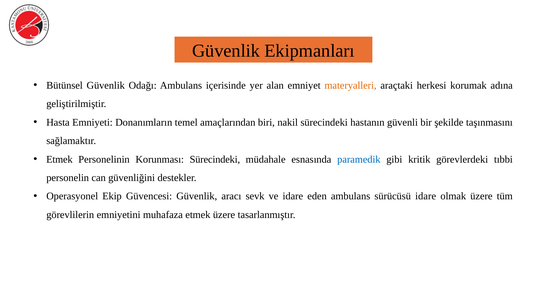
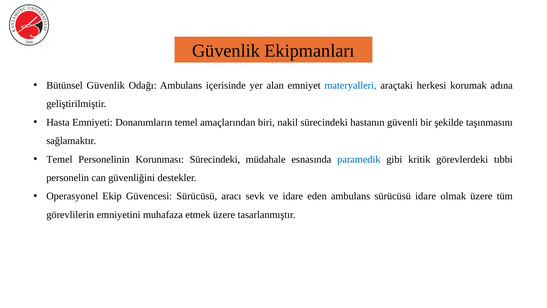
materyalleri colour: orange -> blue (351, 85)
Etmek: Etmek -> Temel (59, 159)
Güvencesi Güvenlik: Güvenlik -> Sürücüsü (197, 196)
